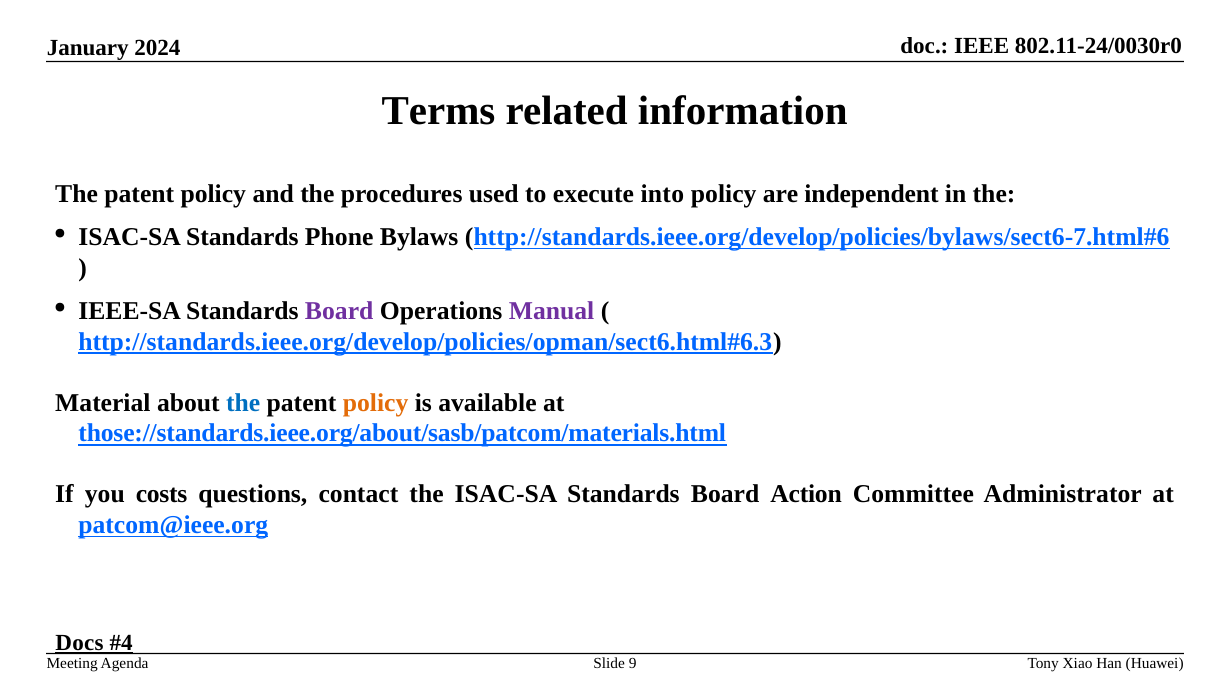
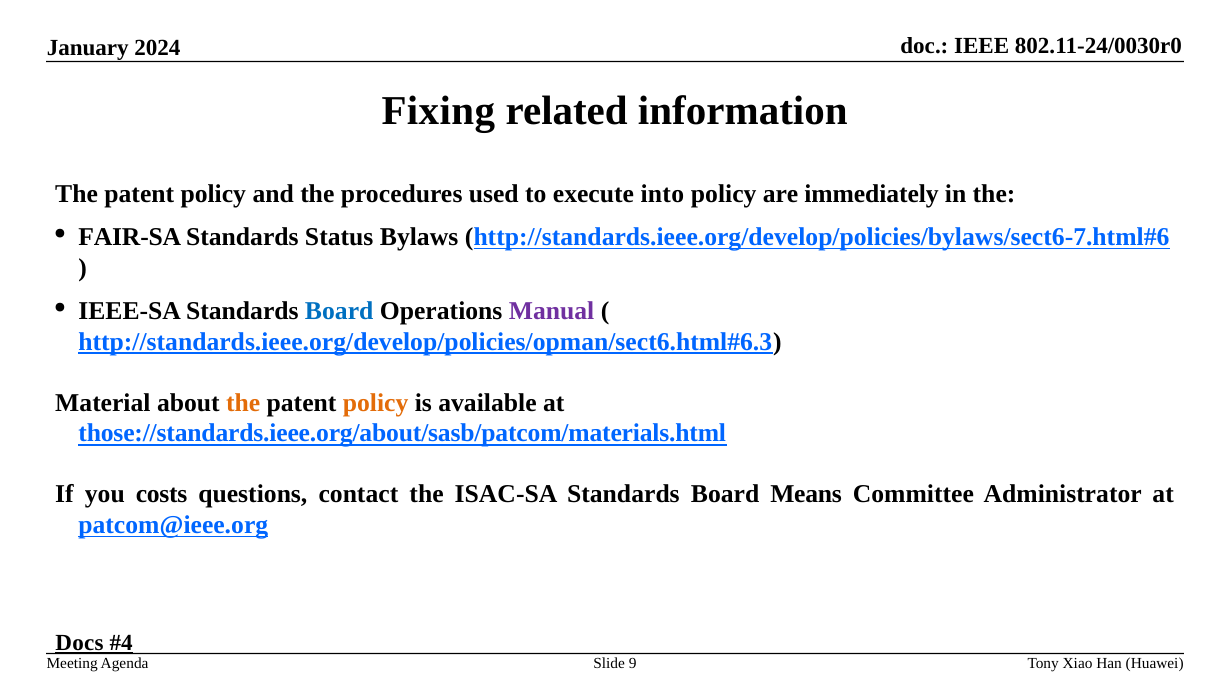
Terms: Terms -> Fixing (438, 110)
independent: independent -> immediately (872, 194)
ISAC-SA: ISAC-SA -> FAIR-SA (130, 237)
Phone: Phone -> Status (339, 237)
Board colour: purple -> blue (339, 311)
the colour: blue -> orange (243, 403)
Action: Action -> Means (806, 494)
